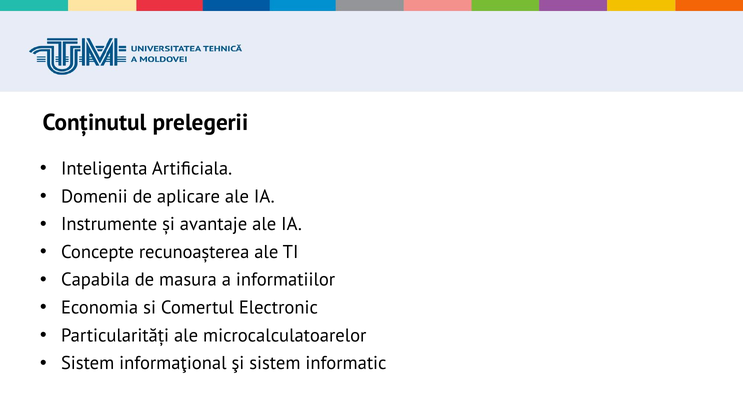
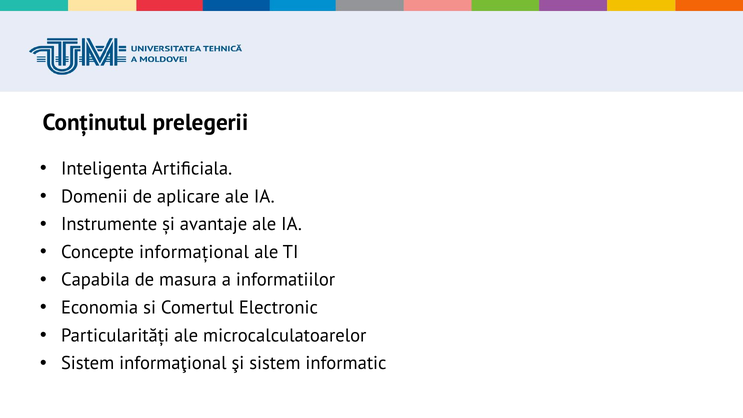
Concepte recunoașterea: recunoașterea -> informaţional (194, 252)
